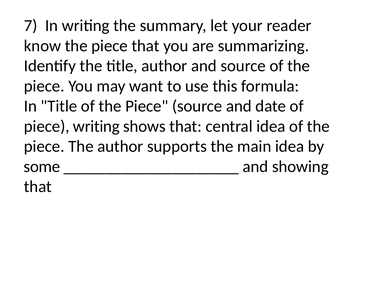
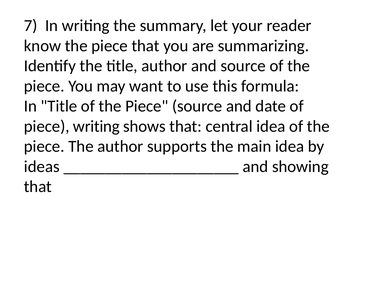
some: some -> ideas (42, 166)
